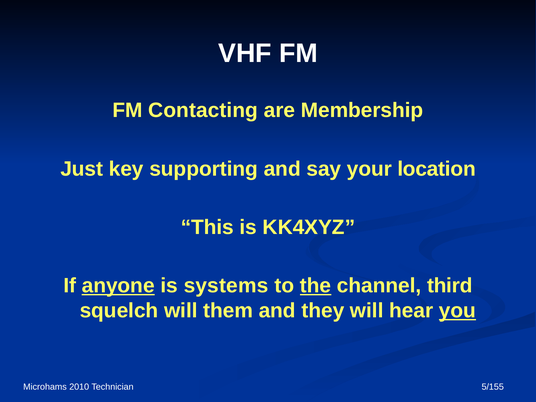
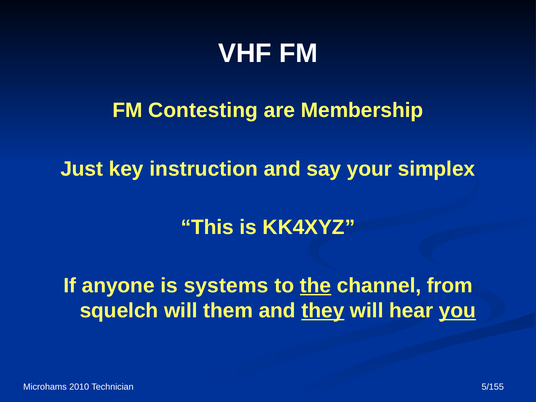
Contacting: Contacting -> Contesting (203, 110)
supporting: supporting -> instruction (204, 169)
location: location -> simplex (437, 169)
anyone underline: present -> none (118, 286)
third: third -> from (450, 286)
they underline: none -> present (323, 311)
